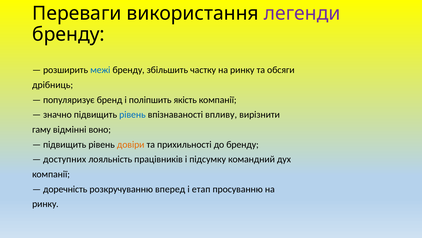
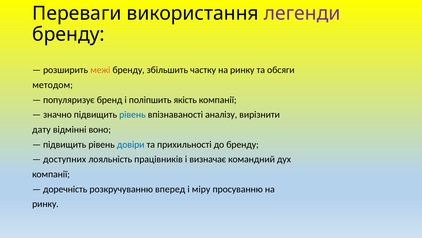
межі colour: blue -> orange (100, 70)
дрібниць: дрібниць -> методом (53, 85)
впливу: впливу -> аналізу (221, 114)
гаму: гаму -> дату (41, 129)
довіри colour: orange -> blue (131, 144)
підсумку: підсумку -> визначає (208, 159)
етап: етап -> міру (201, 189)
